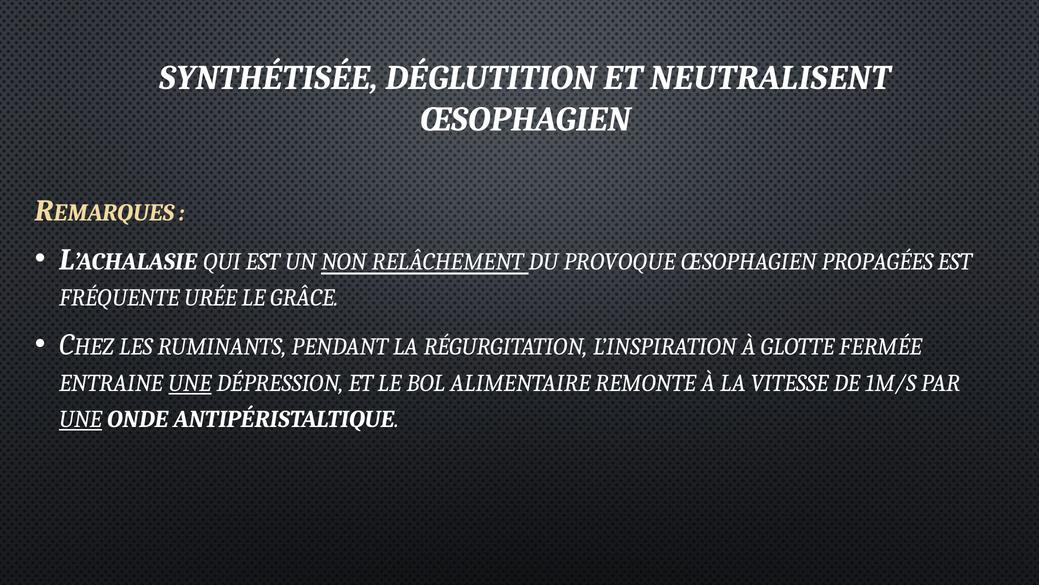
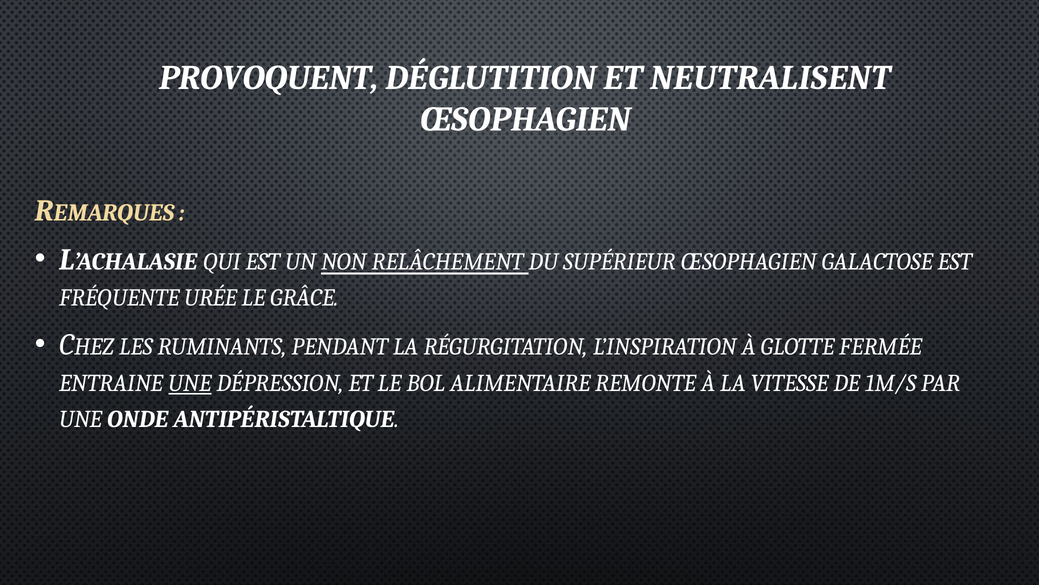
SYNTHÉTISÉE: SYNTHÉTISÉE -> PROVOQUENT (269, 78)
PROVOQUE: PROVOQUE -> SUPÉRIEUR (620, 261)
PROPAGÉES: PROPAGÉES -> GALACTOSE (877, 261)
UNE underline: present -> none (81, 419)
